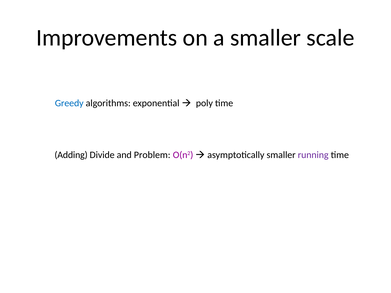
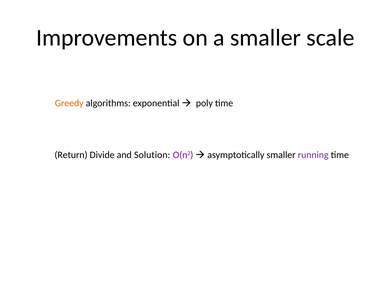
Greedy colour: blue -> orange (69, 103)
Adding: Adding -> Return (71, 155)
Problem: Problem -> Solution (152, 155)
